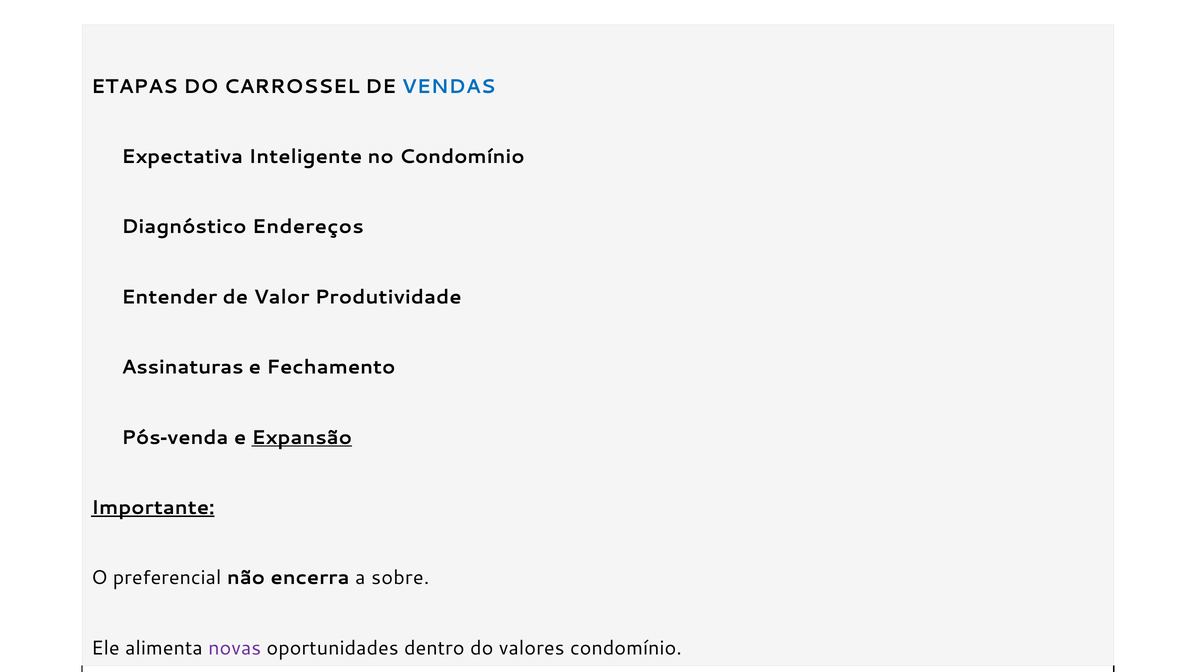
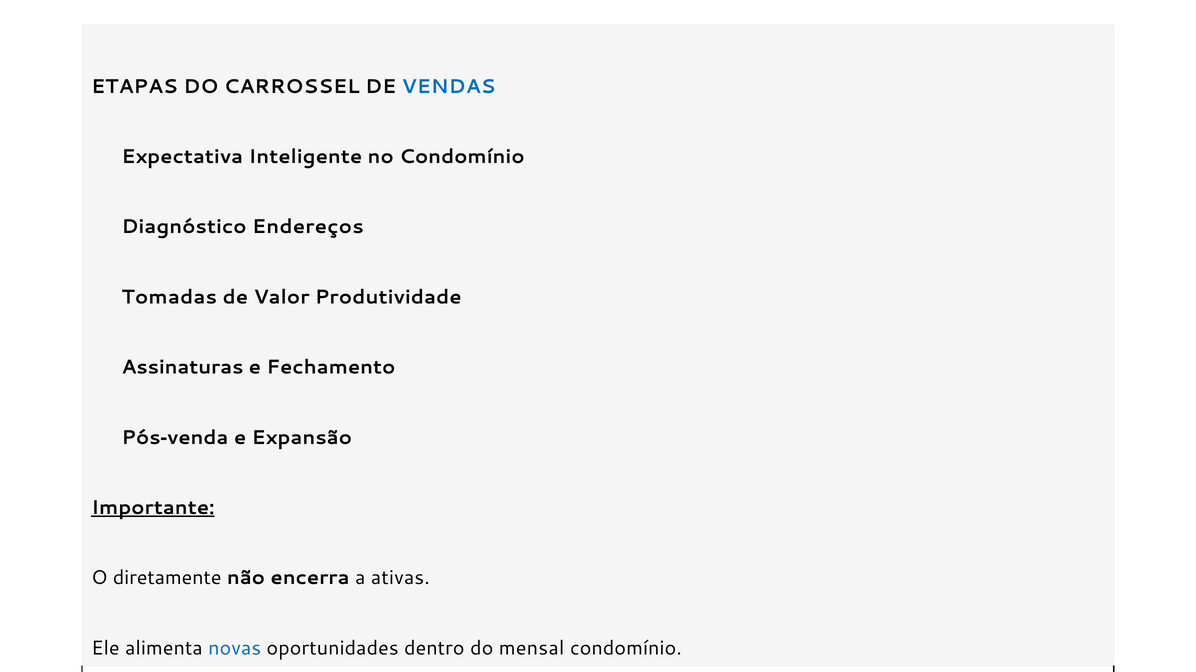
Entender: Entender -> Tomadas (169, 297)
Expansão underline: present -> none (302, 438)
preferencial: preferencial -> diretamente (167, 579)
sobre: sobre -> ativas (400, 579)
novas colour: purple -> blue (235, 649)
valores: valores -> mensal (532, 649)
